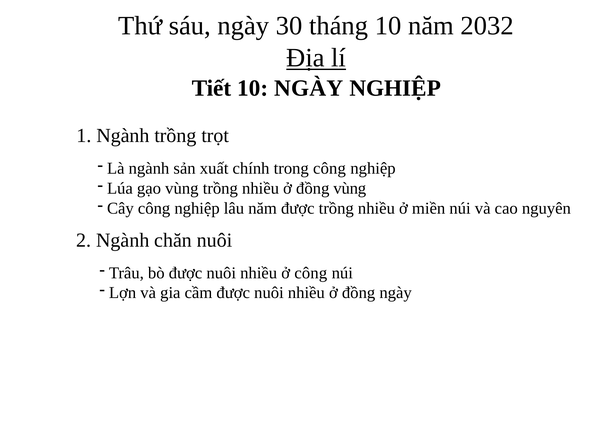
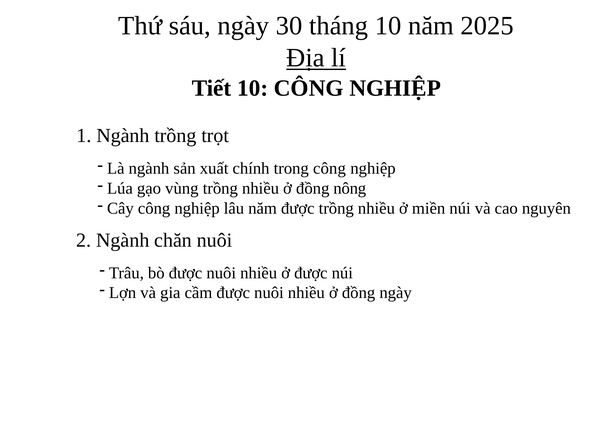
2032: 2032 -> 2025 (487, 26)
10 NGÀY: NGÀY -> CÔNG (309, 88)
đồng vùng: vùng -> nông (350, 189)
ở công: công -> được (311, 273)
